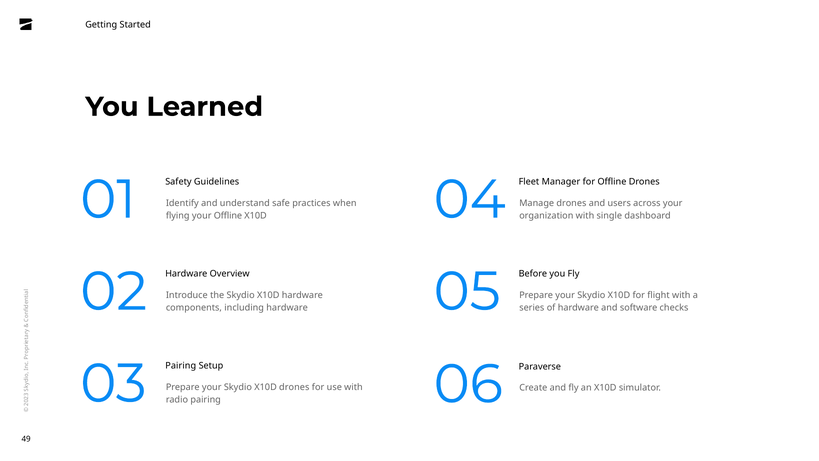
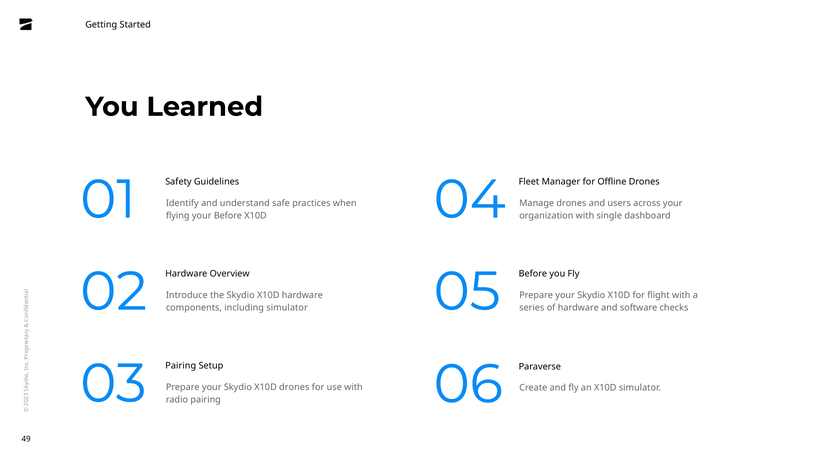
your Offline: Offline -> Before (228, 216)
including hardware: hardware -> simulator (287, 307)
